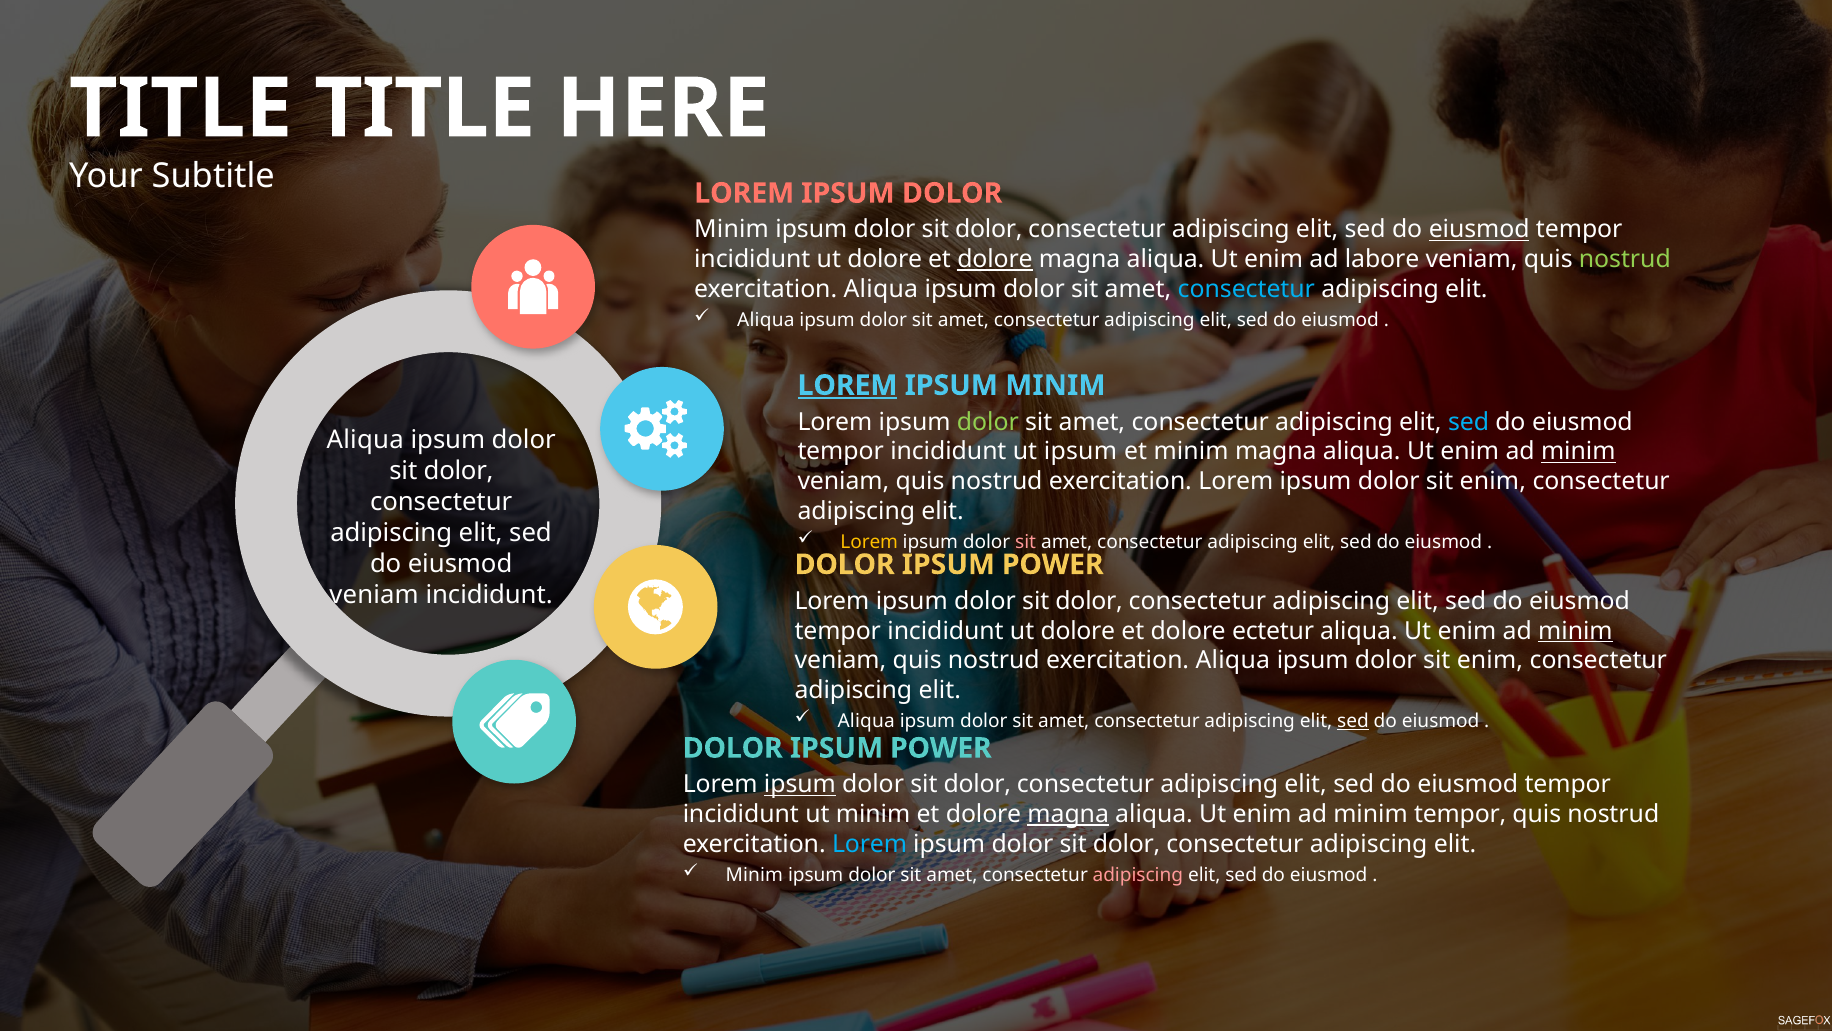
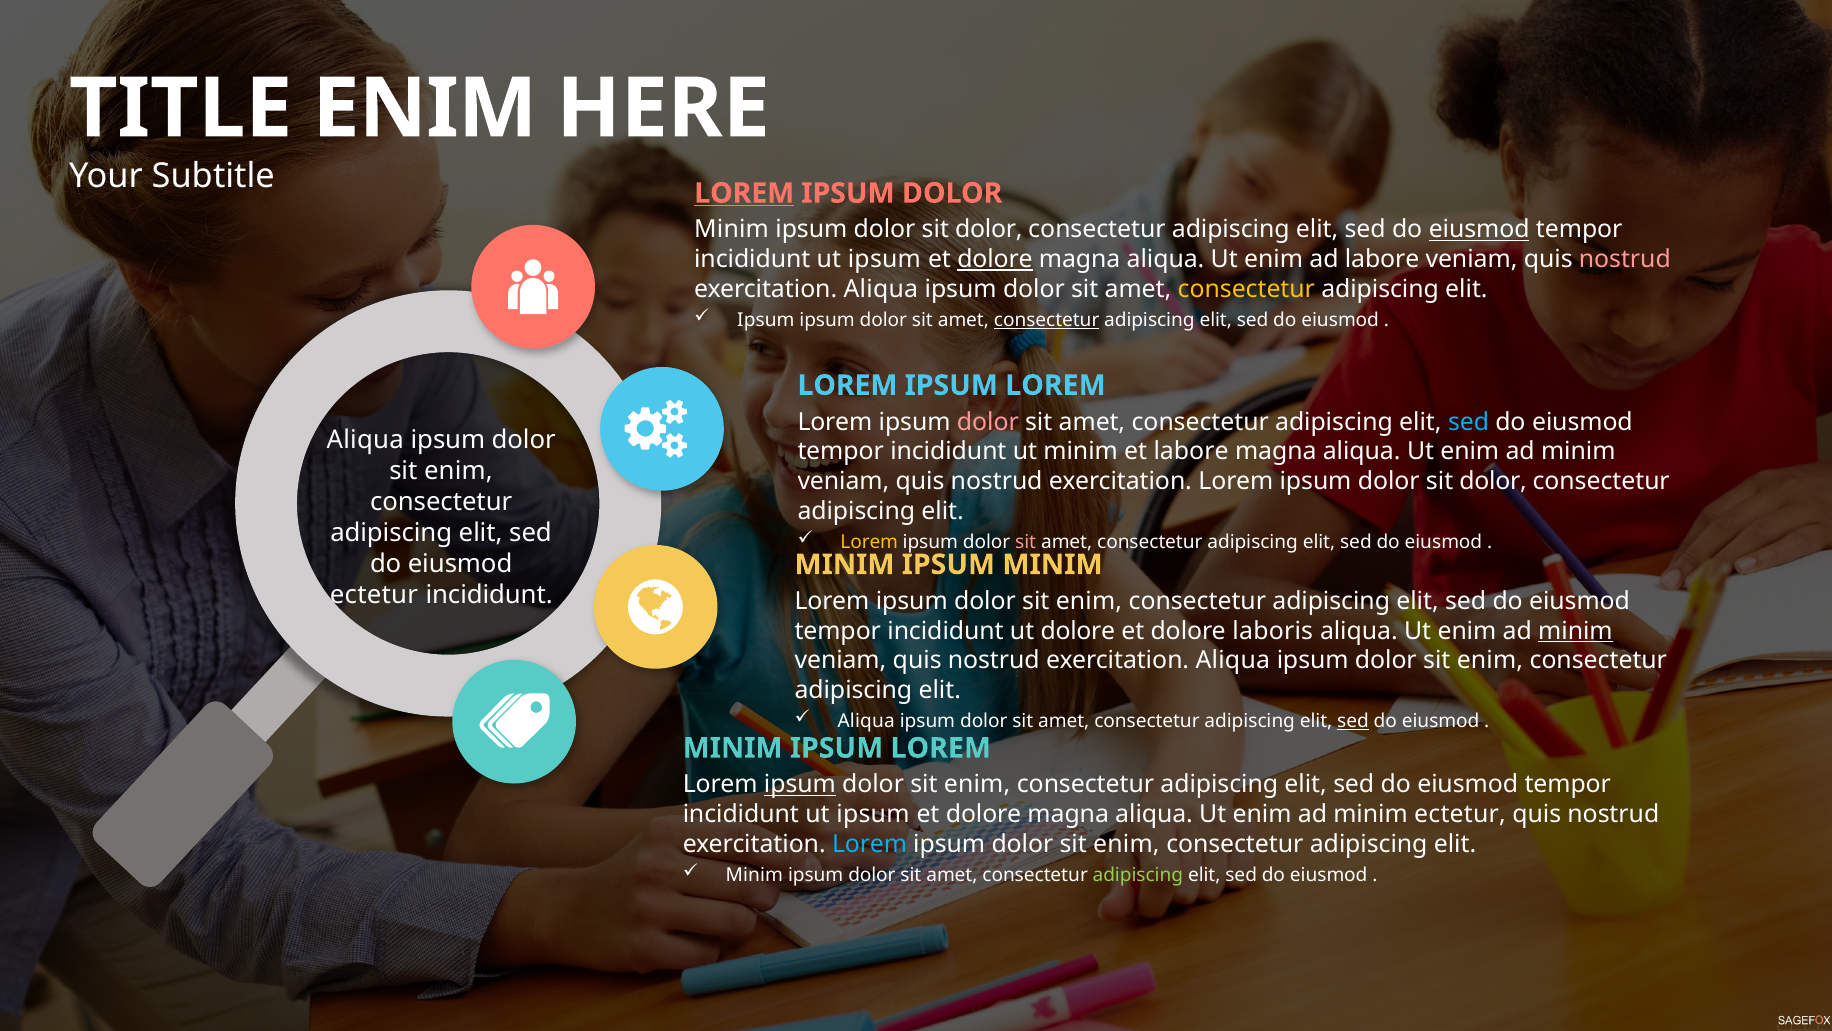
TITLE: TITLE -> ENIM (425, 109)
LOREM underline: none -> present (744, 193)
dolore: dolore -> ipsum (884, 259)
nostrud colour: light green -> pink (1625, 259)
consectetur colour: light blue -> yellow (1246, 289)
Aliqua: Aliqua -> Ipsum (766, 320)
consectetur underline: none -> present (1047, 320)
LOREM underline: present -> none (847, 385)
MINIM: MINIM -> LOREM (1055, 385)
dolor colour: light green -> pink (988, 422)
ut ipsum: ipsum -> minim (1081, 451)
et minim: minim -> labore (1191, 451)
minim underline: present -> none (1578, 451)
dolor: dolor -> enim (458, 471)
enim: enim -> dolor (1493, 481)
DOLOR: DOLOR -> MINIM (844, 564)
POWER: POWER -> MINIM (1052, 564)
veniam: veniam -> ectetur (374, 594)
dolor: dolor -> enim (1089, 601)
ectetur: ectetur -> laboris (1273, 630)
DOLOR: DOLOR -> MINIM (733, 748)
POWER: POWER -> LOREM (941, 748)
dolor: dolor -> enim (977, 784)
minim: minim -> ipsum (873, 814)
magna underline: present -> none (1068, 814)
minim tempor: tempor -> ectetur (1460, 814)
dolor: dolor -> enim (1126, 844)
adipiscing colour: pink -> light green (1138, 874)
